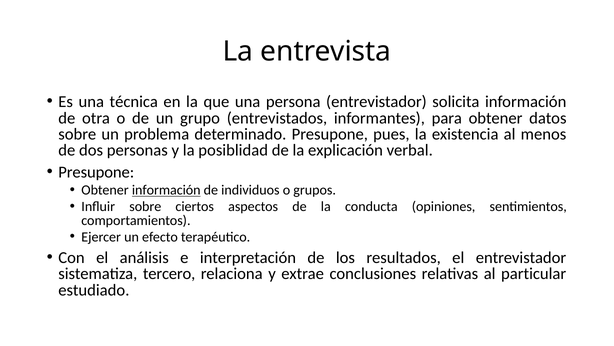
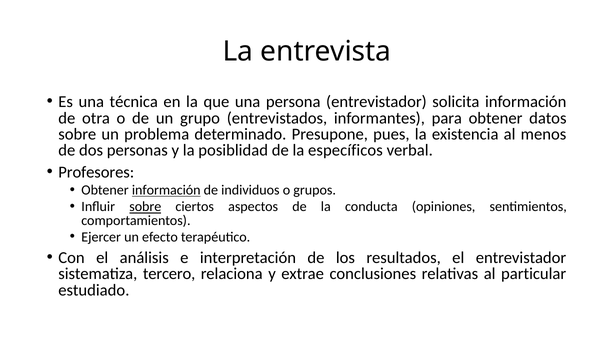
explicación: explicación -> específicos (345, 150)
Presupone: Presupone -> Profesores (96, 172)
sobre underline: none -> present (145, 206)
